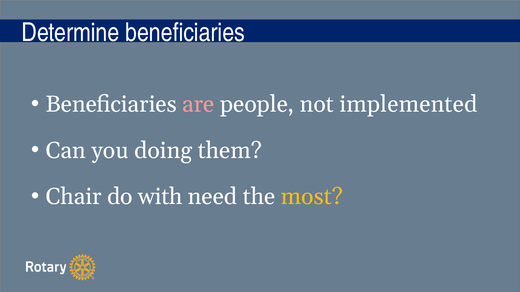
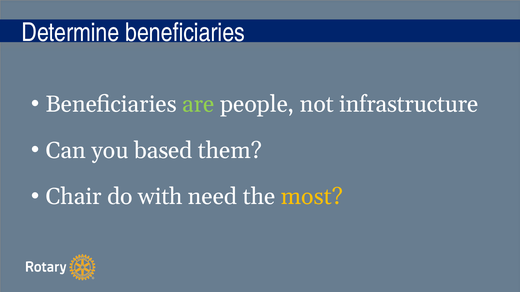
are colour: pink -> light green (198, 105)
implemented: implemented -> infrastructure (409, 105)
doing: doing -> based (163, 151)
